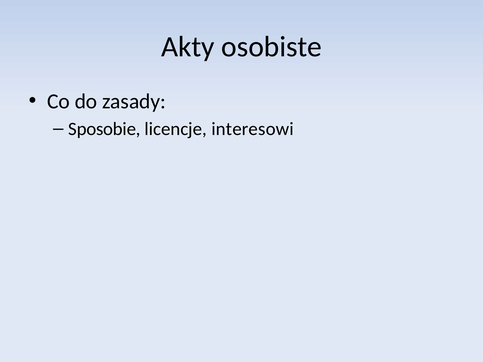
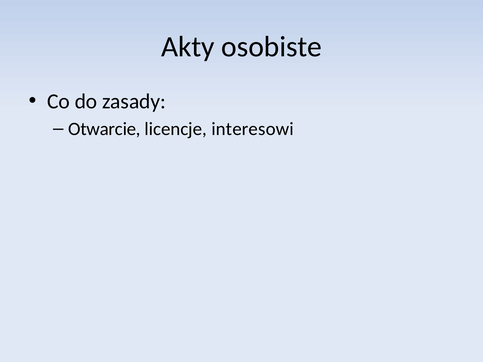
Sposobie: Sposobie -> Otwarcie (104, 129)
